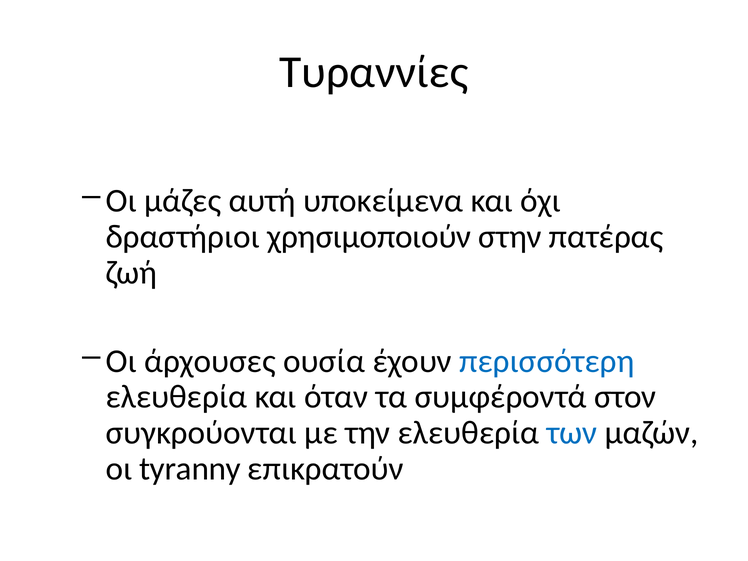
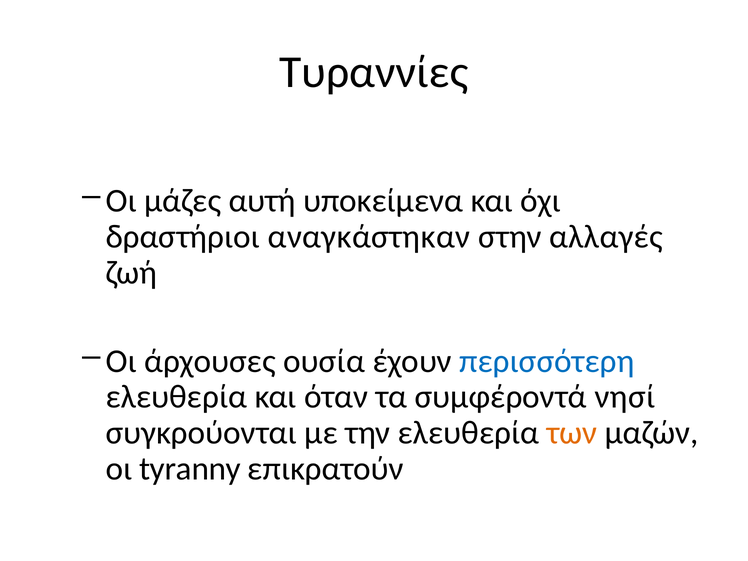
χρησιμοποιούν: χρησιμοποιούν -> αναγκάστηκαν (369, 237)
πατέρας: πατέρας -> αλλαγές (606, 237)
στον: στον -> νησί (625, 397)
των colour: blue -> orange (572, 433)
